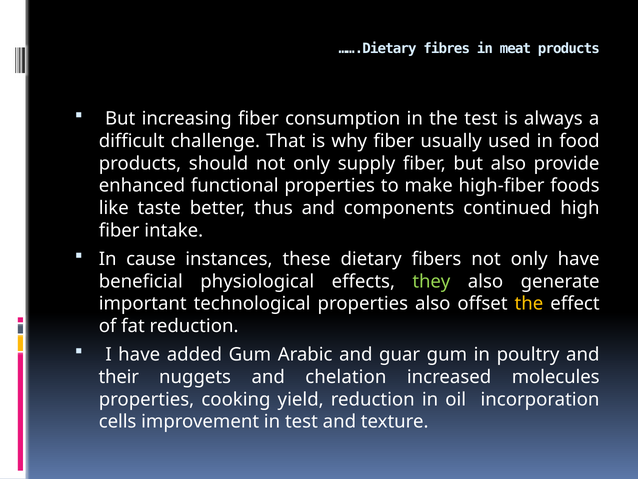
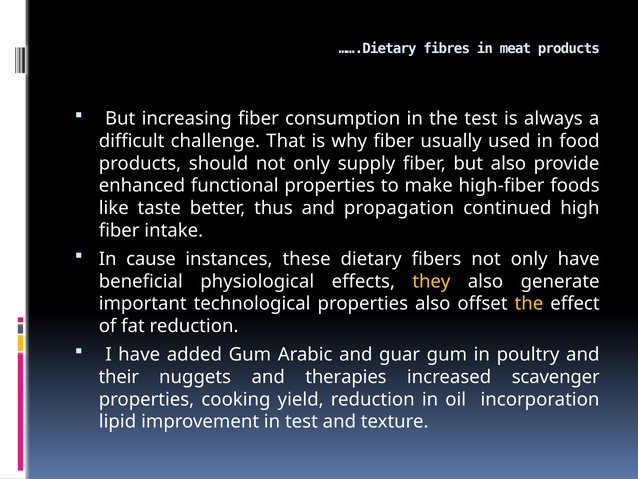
components: components -> propagation (399, 208)
they colour: light green -> yellow (431, 281)
chelation: chelation -> therapies (346, 377)
molecules: molecules -> scavenger (556, 377)
cells: cells -> lipid (118, 421)
